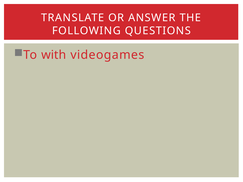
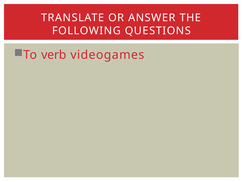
with: with -> verb (54, 55)
